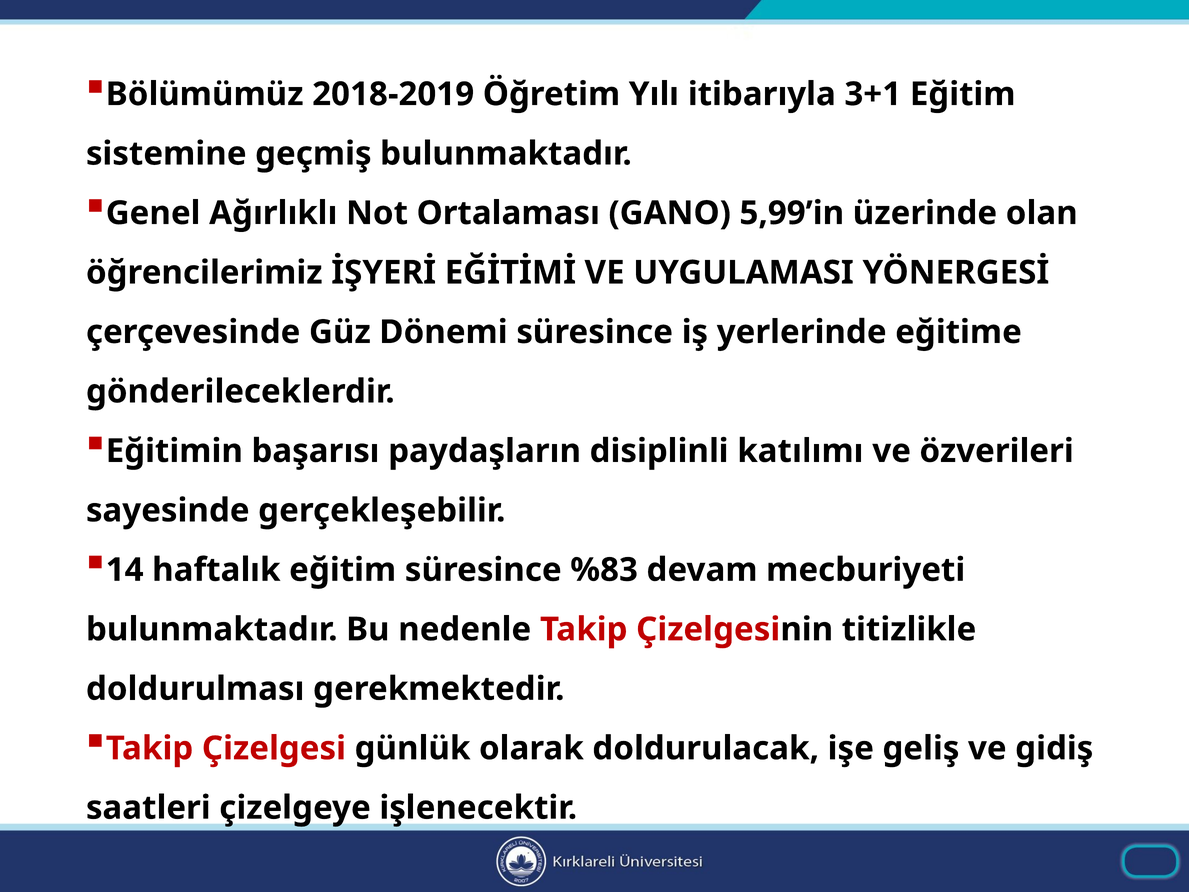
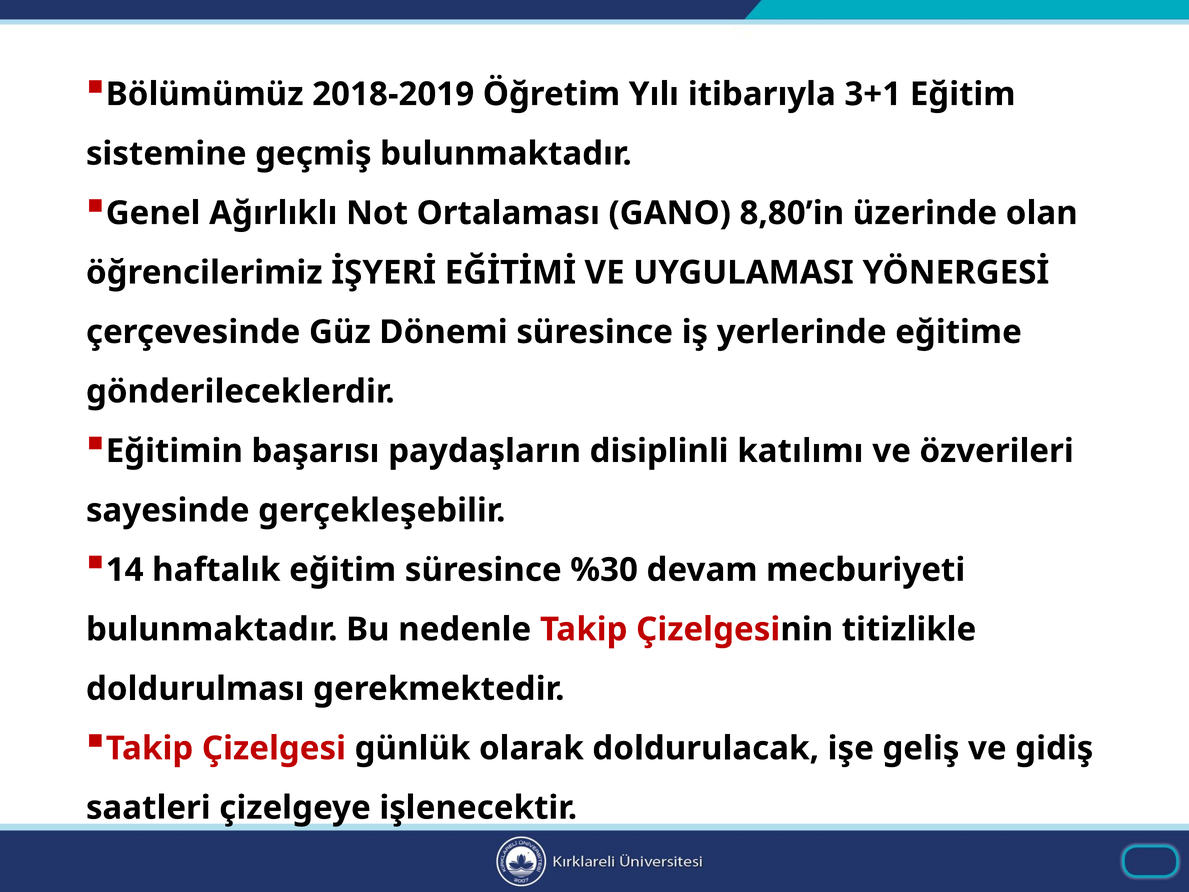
5,99’in: 5,99’in -> 8,80’in (792, 213)
%83: %83 -> %30 (604, 570)
